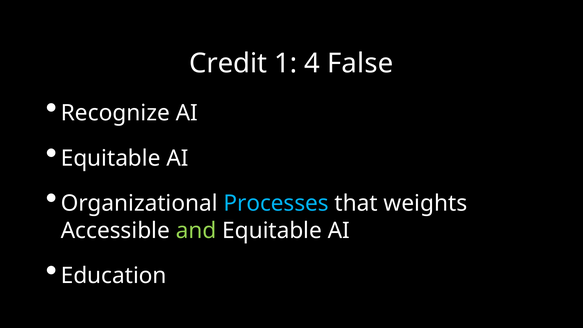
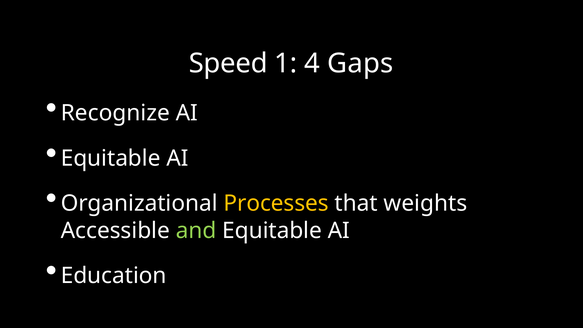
Credit: Credit -> Speed (228, 63)
False: False -> Gaps (360, 63)
Processes colour: light blue -> yellow (276, 203)
